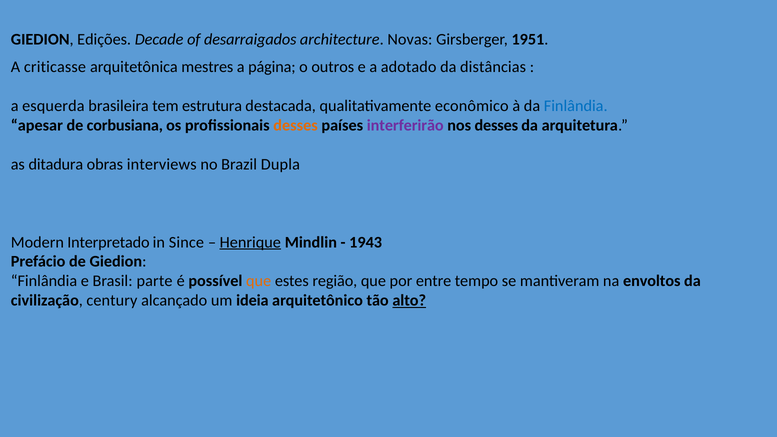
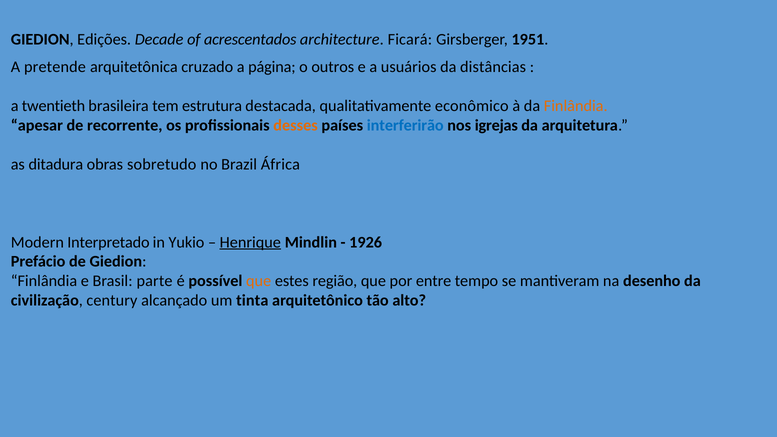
desarraigados: desarraigados -> acrescentados (250, 40)
Novas: Novas -> Ficará (410, 40)
criticasse: criticasse -> pretende (55, 67)
mestres: mestres -> cruzado (207, 67)
adotado: adotado -> usuários (409, 67)
esquerda: esquerda -> twentieth (54, 106)
Finlândia colour: blue -> orange (576, 106)
corbusiana: corbusiana -> recorrente (125, 125)
interferirão colour: purple -> blue (405, 125)
nos desses: desses -> igrejas (496, 125)
interviews: interviews -> sobretudo (162, 164)
Dupla: Dupla -> África (280, 164)
Since: Since -> Yukio (187, 242)
1943: 1943 -> 1926 (366, 242)
envoltos: envoltos -> desenho (652, 281)
ideia: ideia -> tinta (252, 301)
alto underline: present -> none (409, 301)
